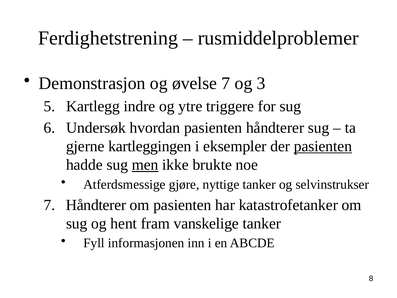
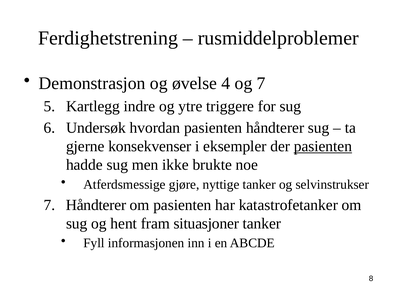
øvelse 7: 7 -> 4 (226, 83)
og 3: 3 -> 7 (261, 83)
kartleggingen: kartleggingen -> konsekvenser (150, 146)
men underline: present -> none (145, 165)
vanskelige: vanskelige -> situasjoner (206, 223)
